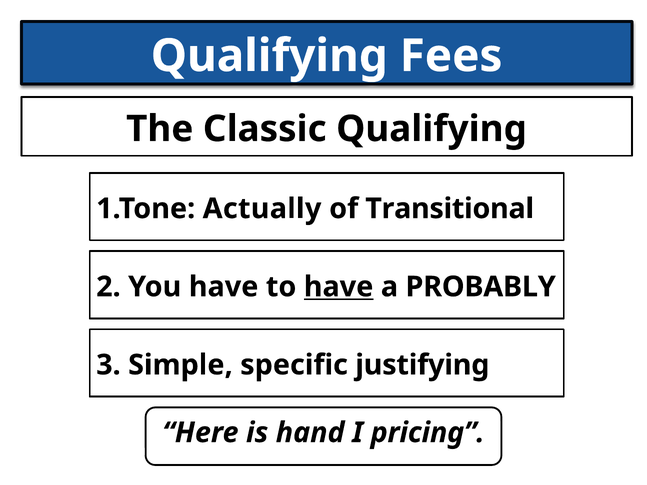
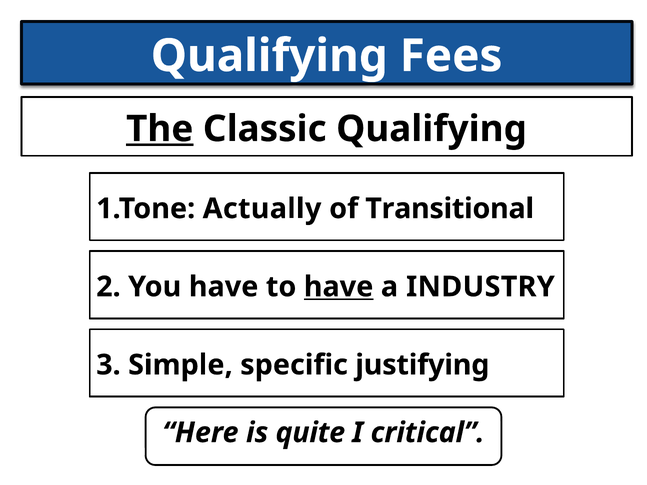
The underline: none -> present (160, 129)
PROBABLY: PROBABLY -> INDUSTRY (480, 287)
hand: hand -> quite (310, 433)
pricing: pricing -> critical (428, 433)
